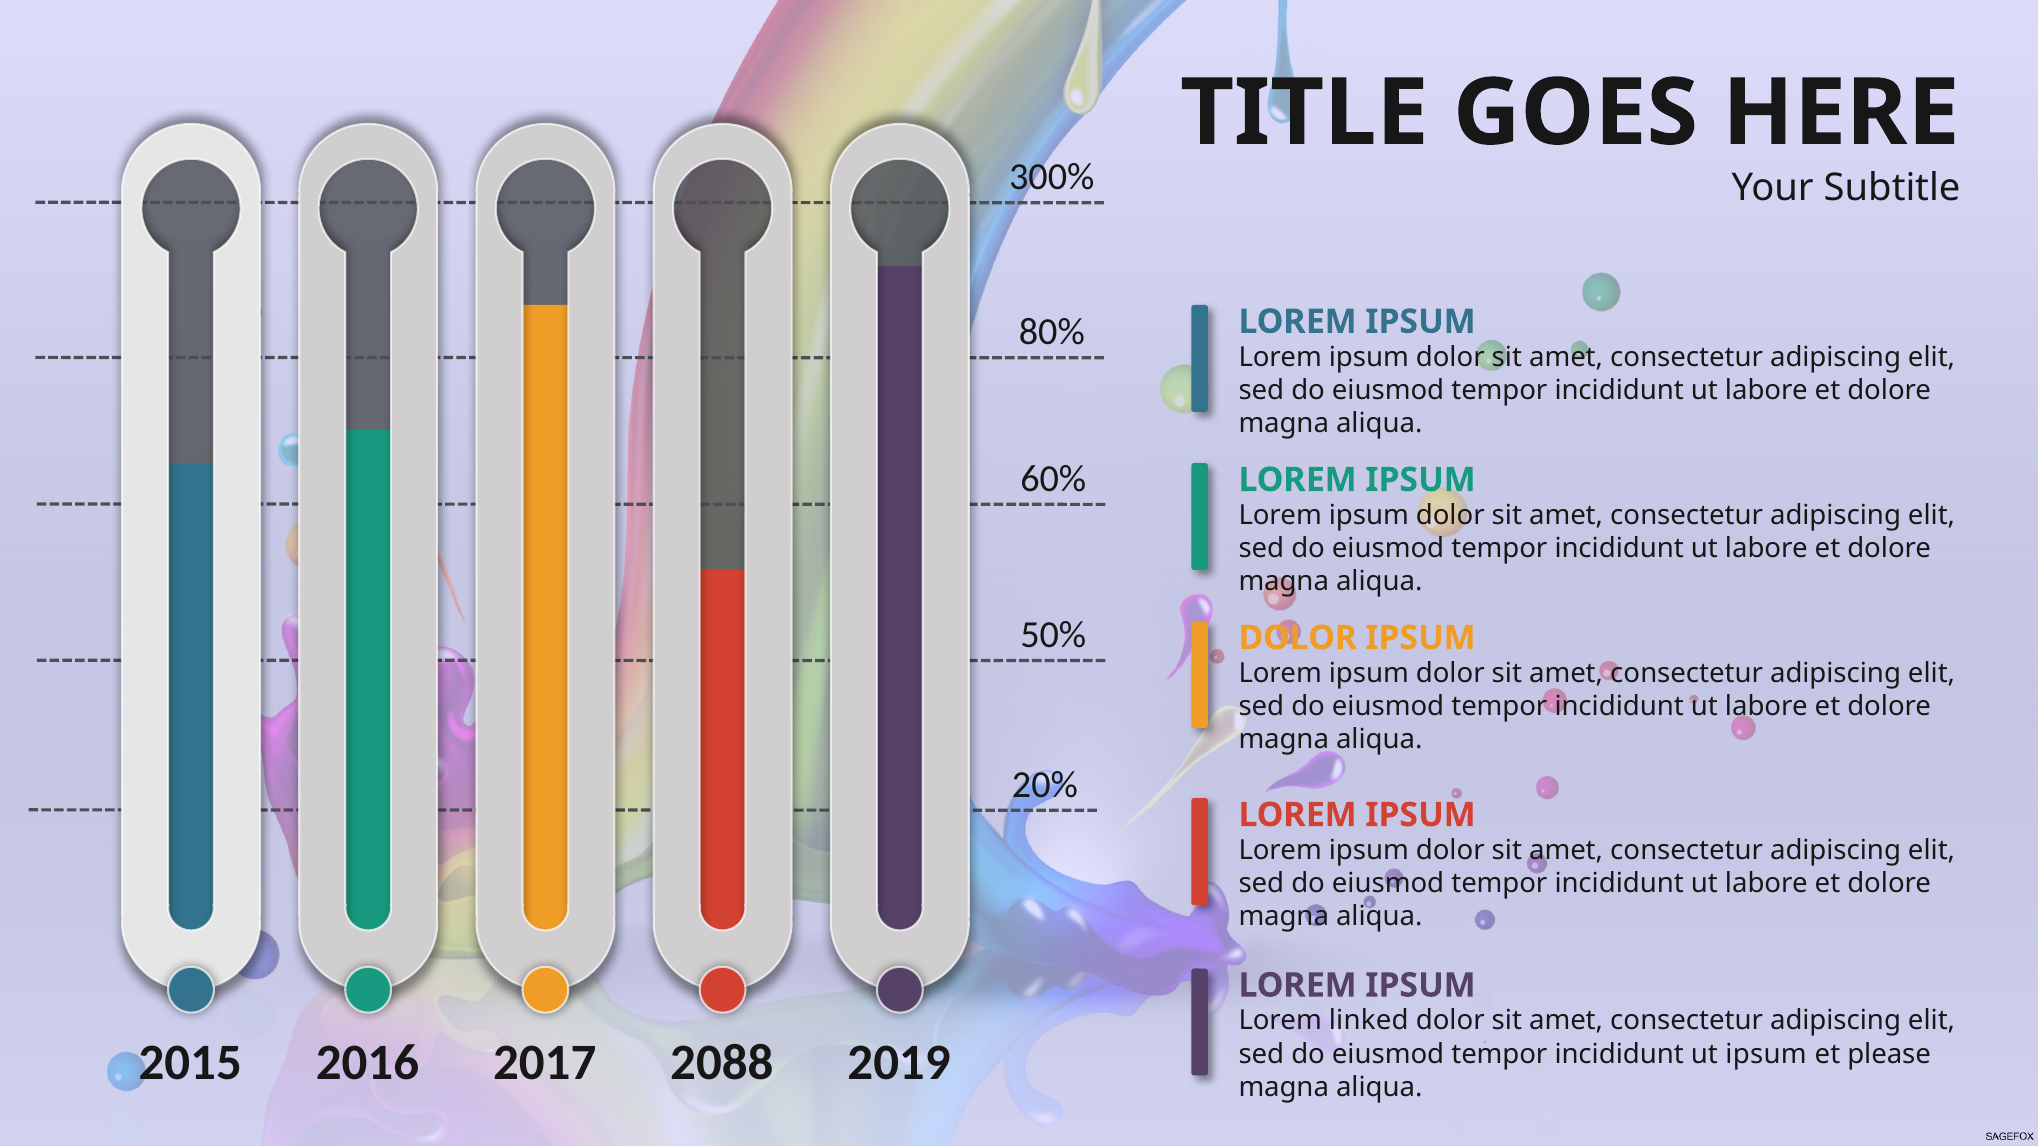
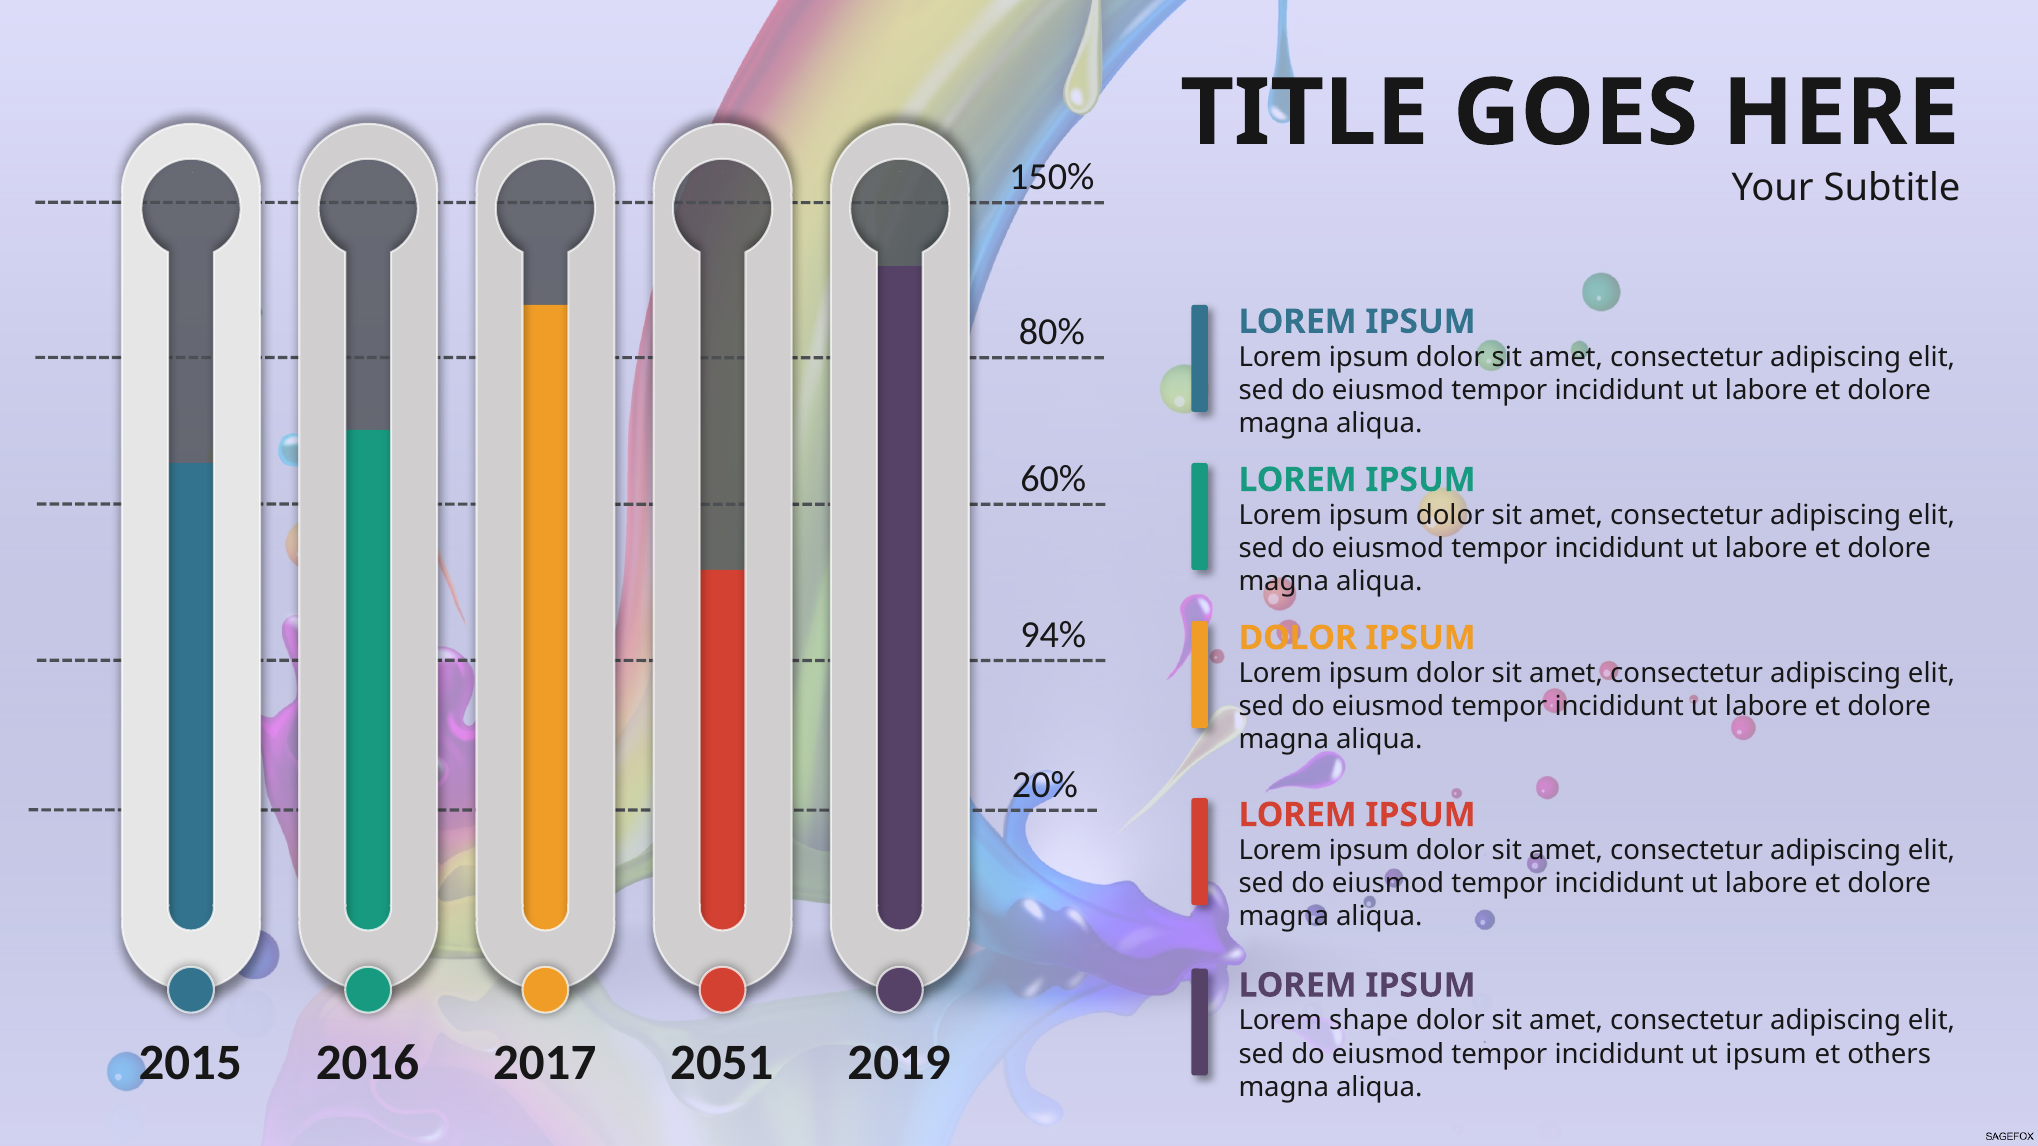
300%: 300% -> 150% (1052, 177)
50%: 50% -> 94% (1053, 635)
linked: linked -> shape (1369, 1021)
2088: 2088 -> 2051 (722, 1063)
please: please -> others (1889, 1054)
